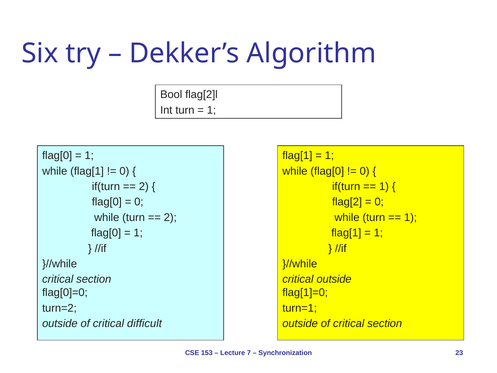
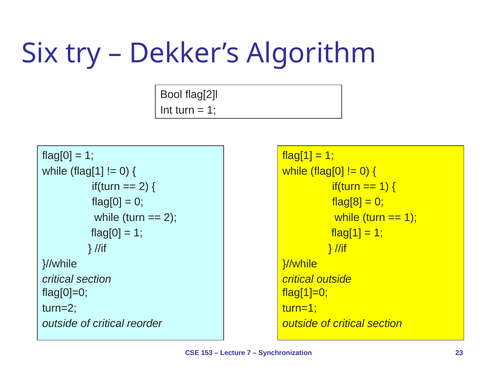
flag[2: flag[2 -> flag[8 (347, 202)
difficult: difficult -> reorder (145, 323)
